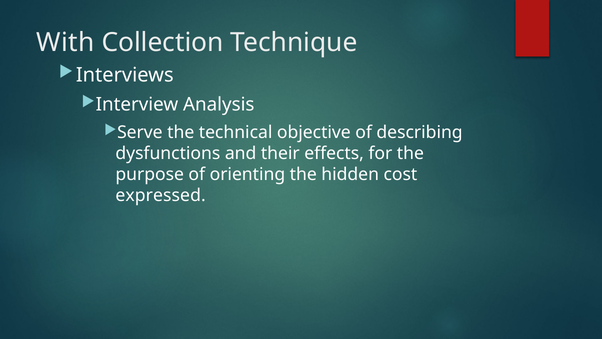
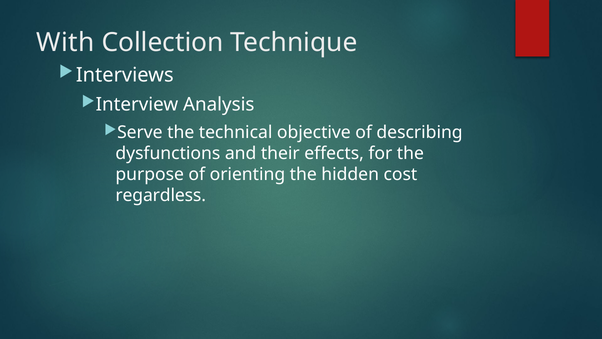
expressed: expressed -> regardless (161, 195)
